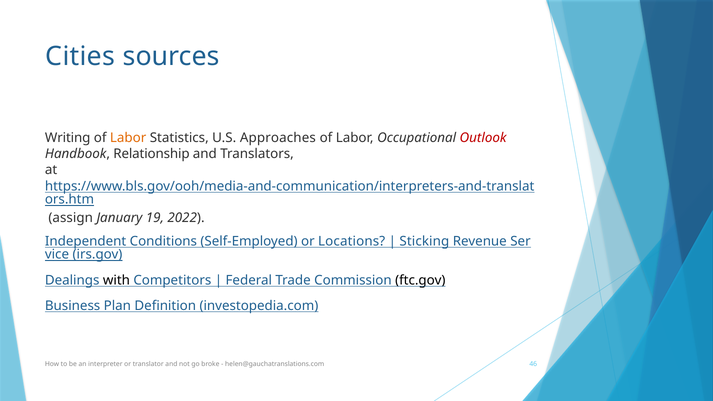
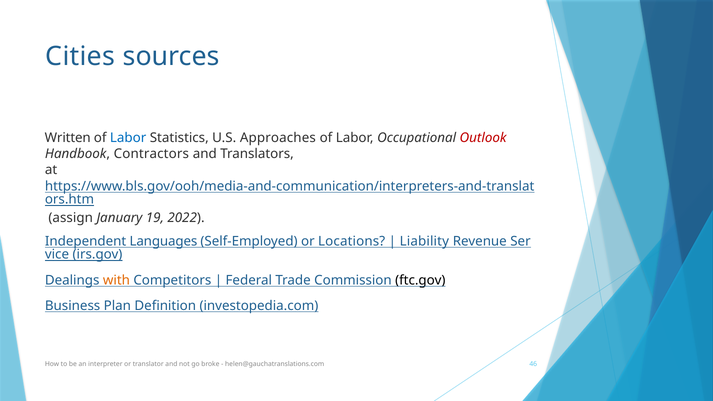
Writing: Writing -> Written (68, 138)
Labor colour: orange -> blue (128, 138)
Relationship: Relationship -> Contractors (151, 154)
Conditions: Conditions -> Languages (163, 241)
Sticking: Sticking -> Liability (424, 241)
with colour: black -> orange (116, 280)
